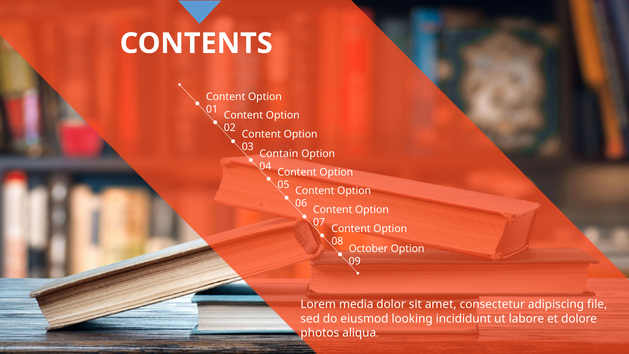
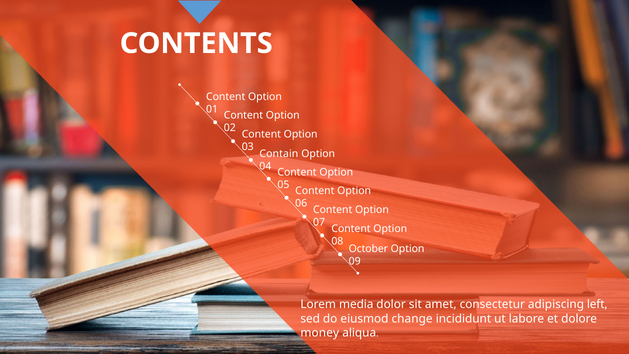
file: file -> left (597, 304)
looking: looking -> change (412, 318)
photos: photos -> money (320, 333)
